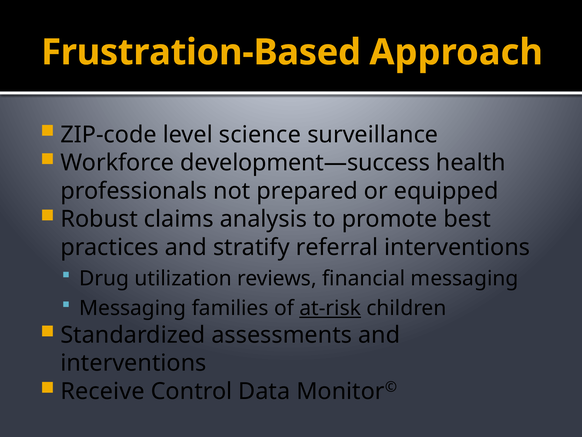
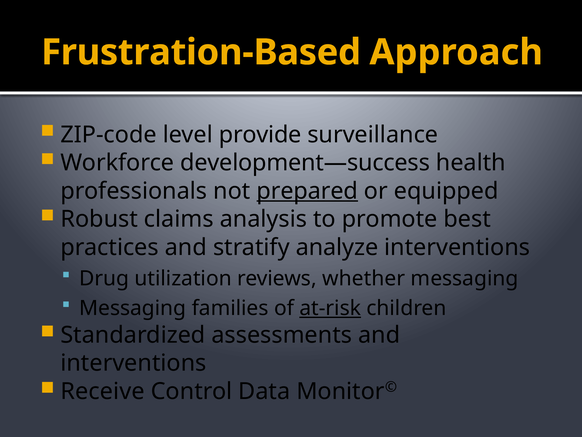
science: science -> provide (260, 135)
prepared underline: none -> present (307, 191)
referral: referral -> analyze (337, 247)
financial: financial -> whether (364, 278)
